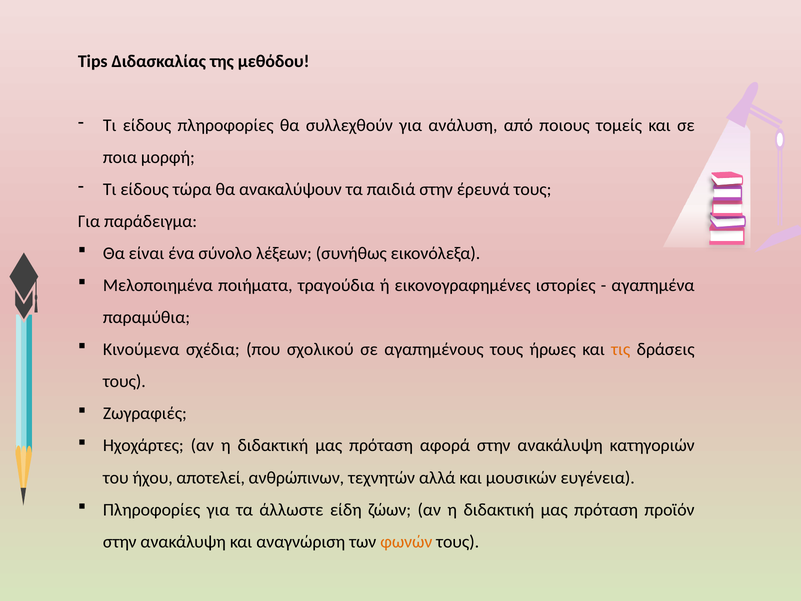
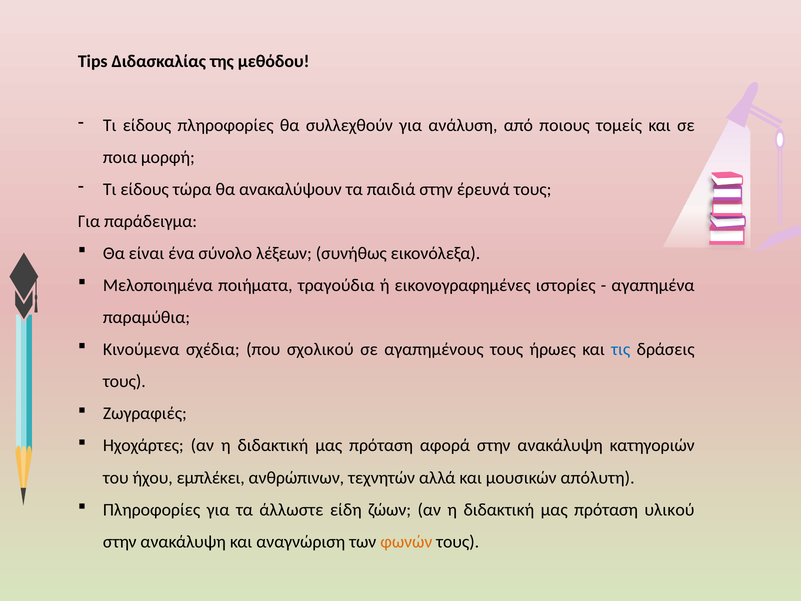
τις colour: orange -> blue (621, 349)
αποτελεί: αποτελεί -> εμπλέκει (211, 477)
ευγένεια: ευγένεια -> απόλυτη (598, 477)
προϊόν: προϊόν -> υλικού (669, 509)
